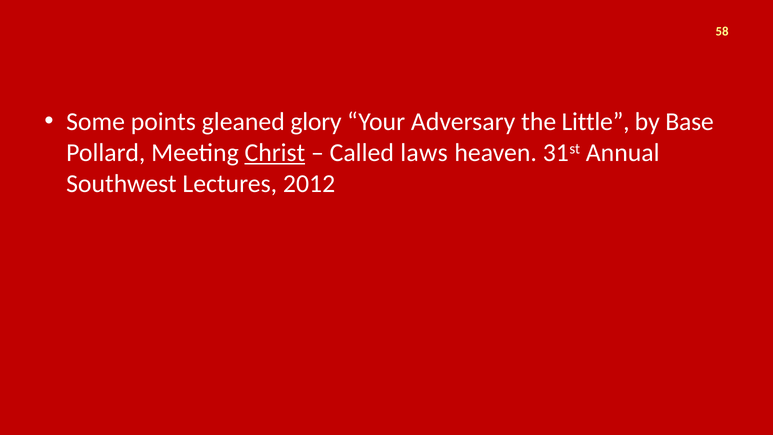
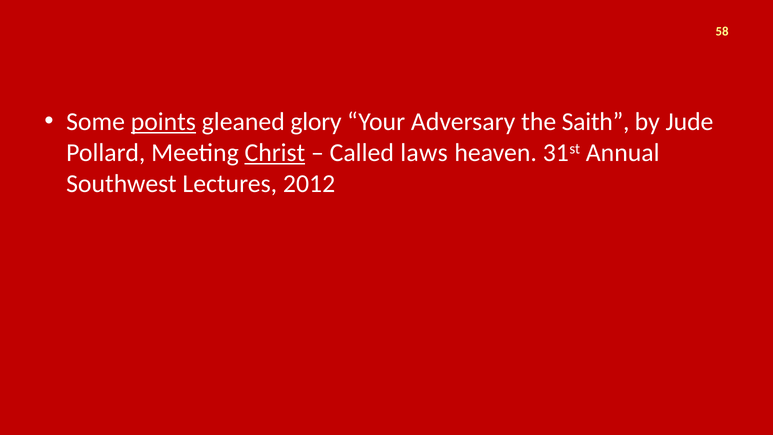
points underline: none -> present (163, 122)
Little: Little -> Saith (596, 122)
Base: Base -> Jude (689, 122)
